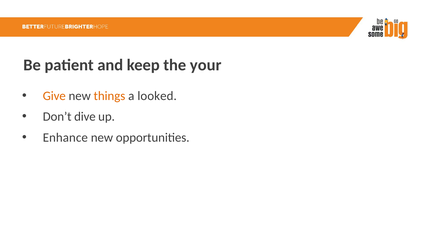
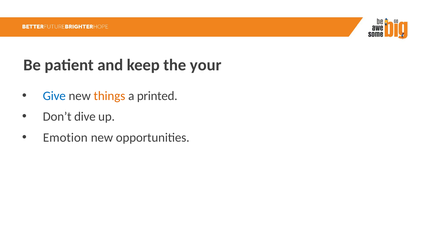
Give colour: orange -> blue (54, 96)
looked: looked -> printed (157, 96)
Enhance: Enhance -> Emotion (65, 138)
